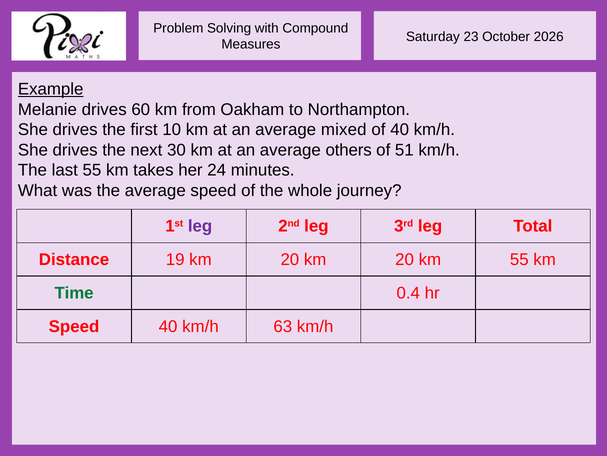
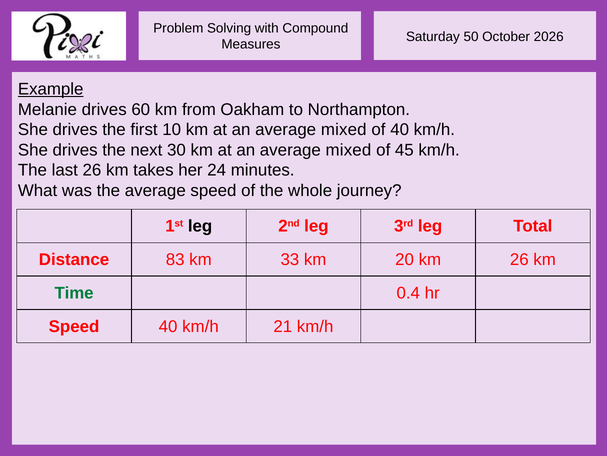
23: 23 -> 50 (471, 37)
others: others -> mixed (348, 150)
51: 51 -> 45 (404, 150)
last 55: 55 -> 26 (92, 170)
leg colour: purple -> black (200, 226)
19: 19 -> 83 (175, 259)
20: 20 -> 33 (290, 259)
km 55: 55 -> 26 (519, 259)
63: 63 -> 21 (283, 326)
